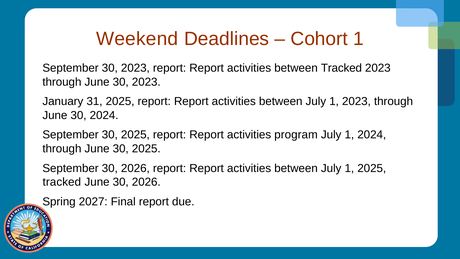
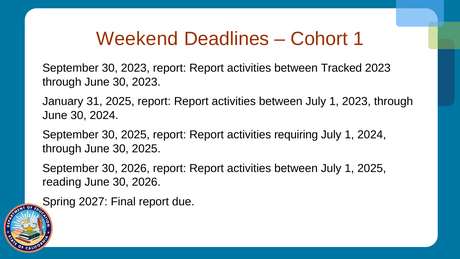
program: program -> requiring (296, 135)
tracked: tracked -> reading (62, 182)
